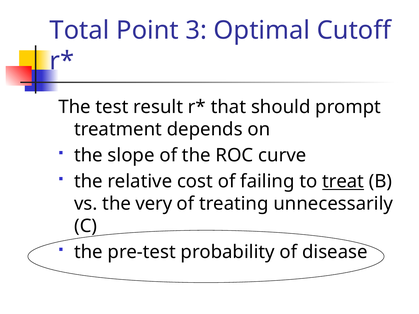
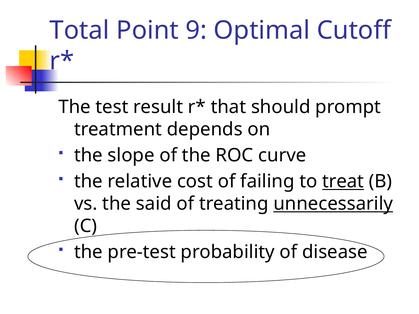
3: 3 -> 9 (196, 30)
very: very -> said (154, 204)
unnecessarily underline: none -> present (333, 204)
